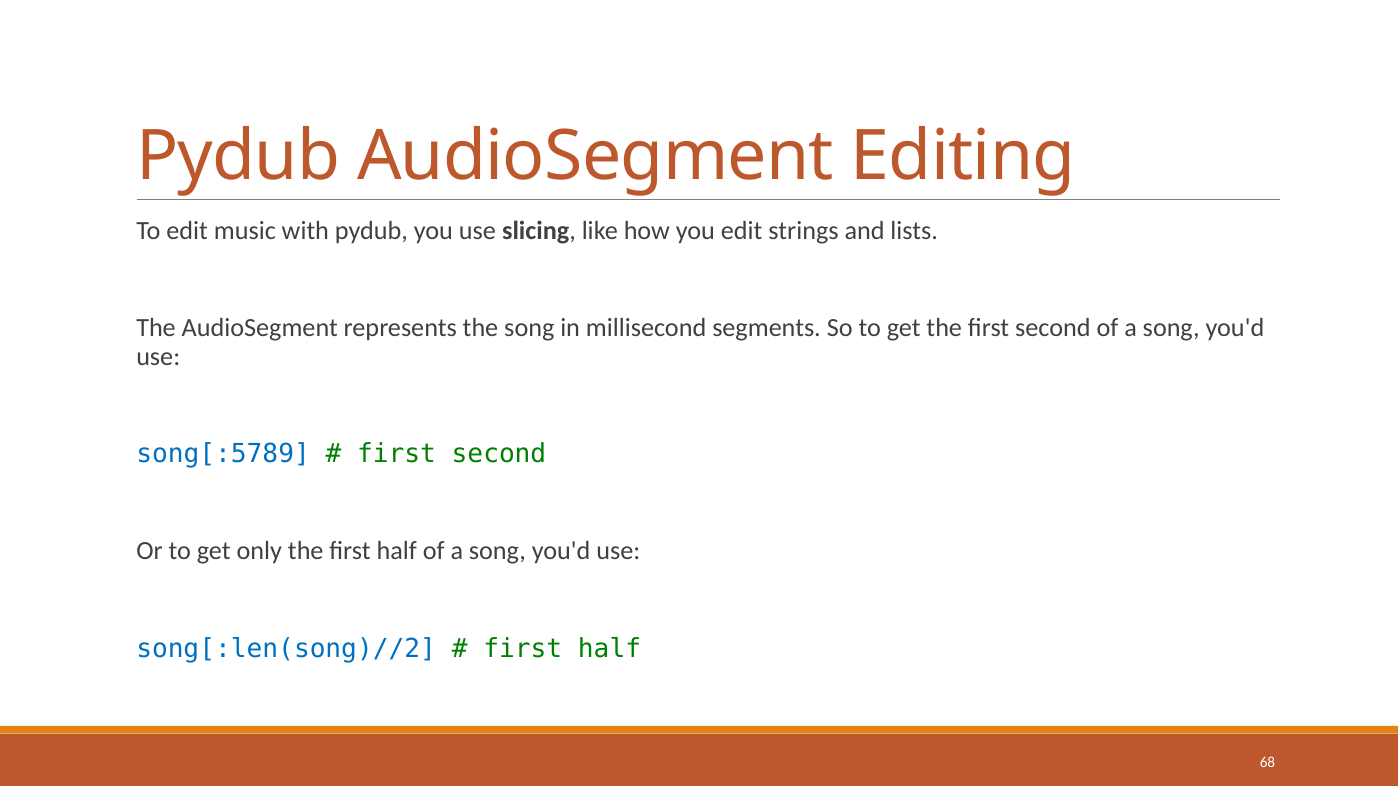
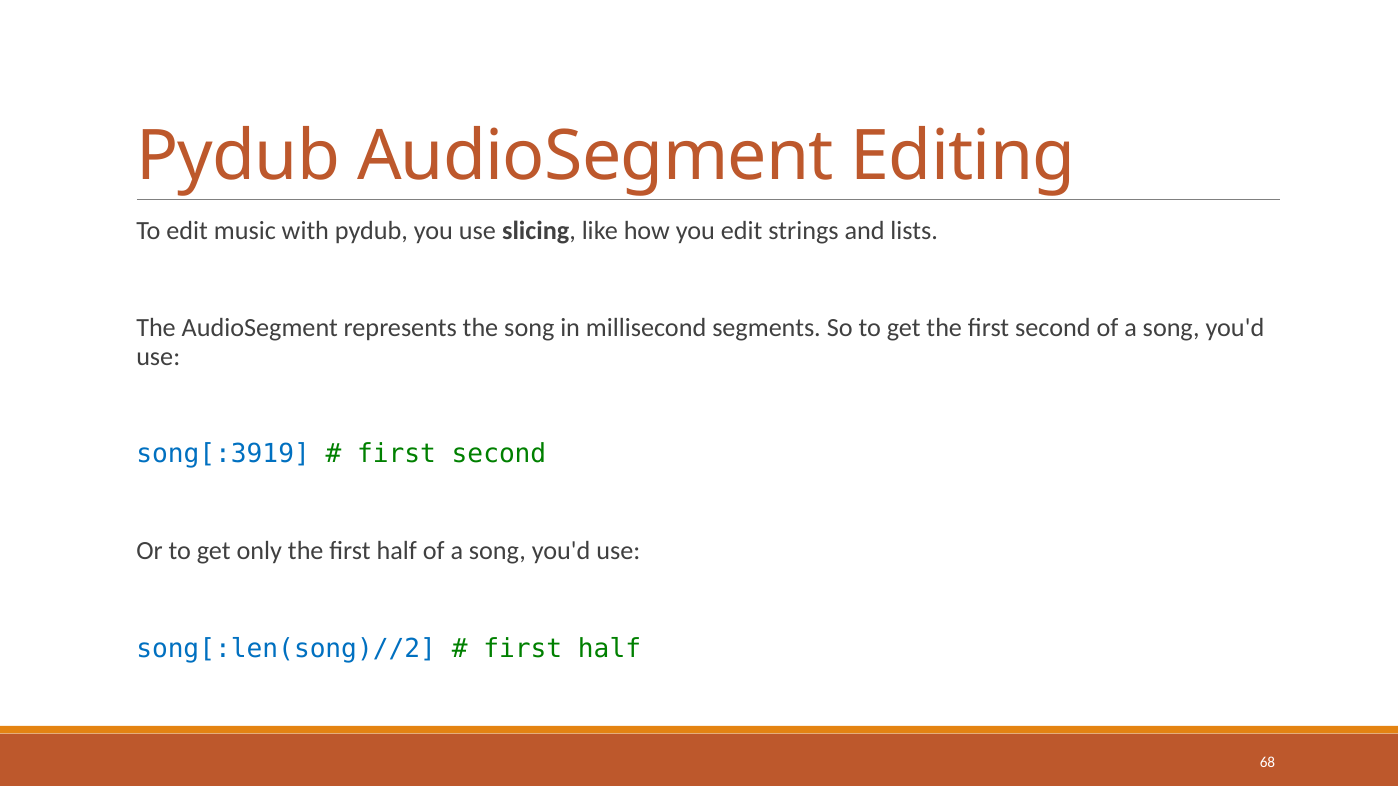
song[:5789: song[:5789 -> song[:3919 (223, 454)
